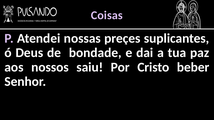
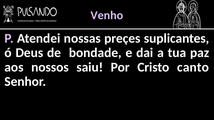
Coisas: Coisas -> Venho (107, 15)
beber: beber -> canto (193, 67)
